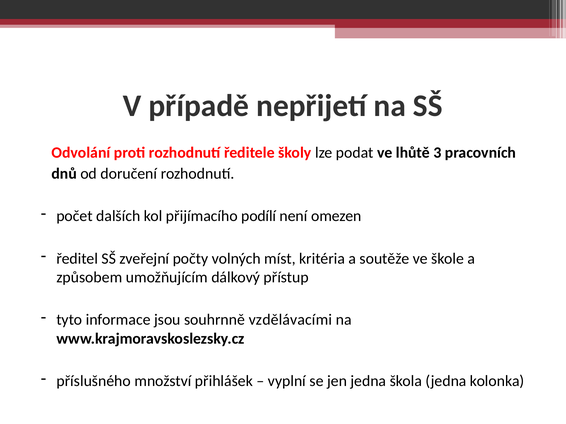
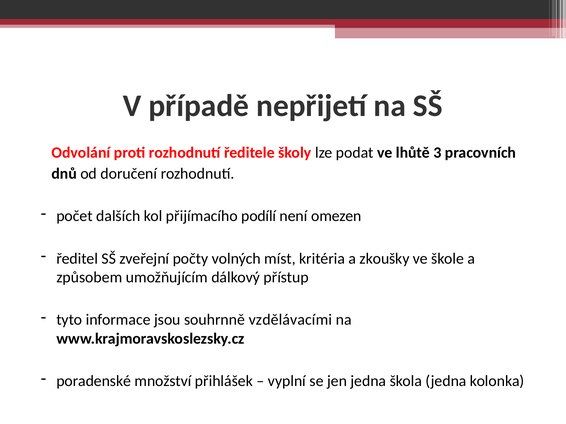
soutěže: soutěže -> zkoušky (385, 259)
příslušného: příslušného -> poradenské (94, 382)
